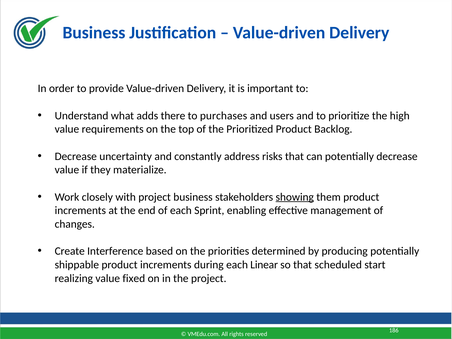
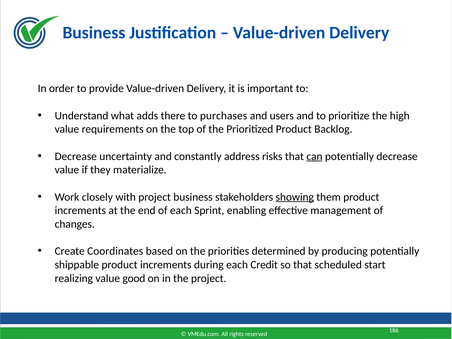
can underline: none -> present (314, 156)
Interference: Interference -> Coordinates (115, 251)
Linear: Linear -> Credit (264, 265)
fixed: fixed -> good (134, 278)
